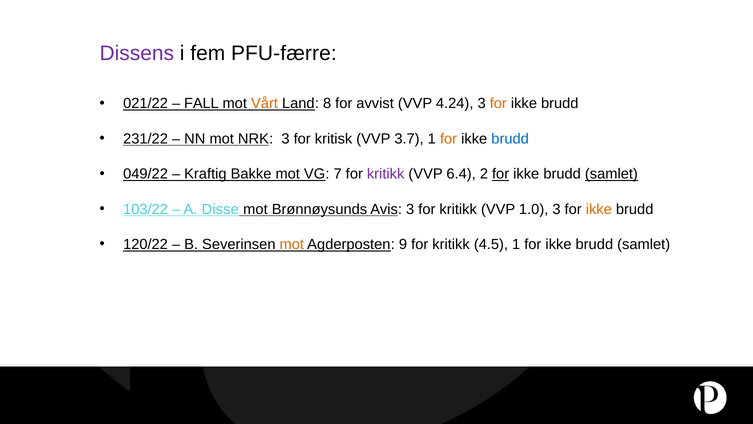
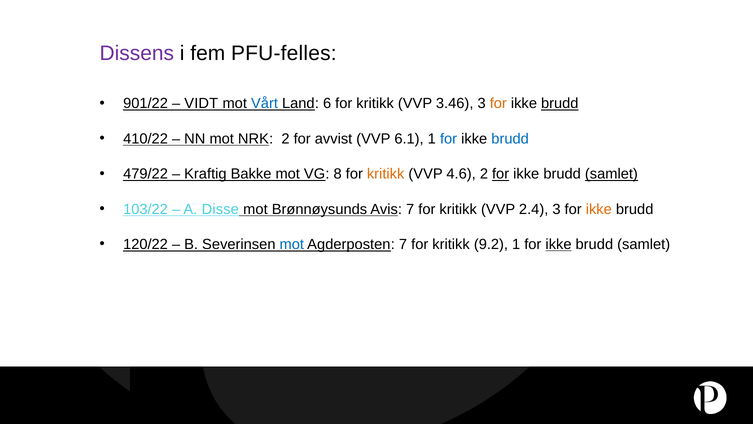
PFU-færre: PFU-færre -> PFU-felles (284, 53)
021/22: 021/22 -> 901/22 (146, 104)
FALL: FALL -> VIDT (201, 104)
Vårt colour: orange -> blue (265, 104)
8: 8 -> 6 (327, 104)
avvist: avvist -> kritikk (375, 104)
4.24: 4.24 -> 3.46 (455, 104)
brudd underline: none -> present (560, 104)
231/22: 231/22 -> 410/22 (146, 139)
NRK 3: 3 -> 2 (285, 139)
kritisk: kritisk -> avvist (334, 139)
3.7: 3.7 -> 6.1 (409, 139)
for colour: orange -> blue (449, 139)
049/22: 049/22 -> 479/22 (146, 174)
7: 7 -> 8 (338, 174)
kritikk colour: purple -> orange (386, 174)
6.4: 6.4 -> 4.6 (461, 174)
Avis 3: 3 -> 7 (410, 209)
1.0: 1.0 -> 2.4 (534, 209)
mot colour: orange -> blue (292, 244)
Agderposten 9: 9 -> 7 (403, 244)
4.5: 4.5 -> 9.2 (491, 244)
ikke underline: none -> present (559, 244)
